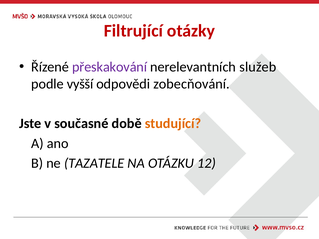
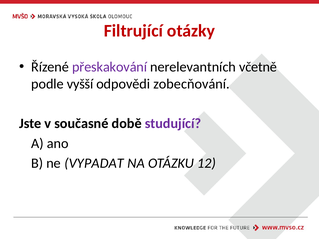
služeb: služeb -> včetně (258, 67)
studující colour: orange -> purple (173, 124)
TAZATELE: TAZATELE -> VYPADAT (94, 163)
